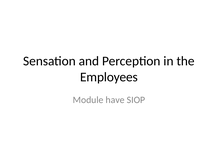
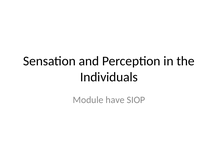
Employees: Employees -> Individuals (109, 77)
